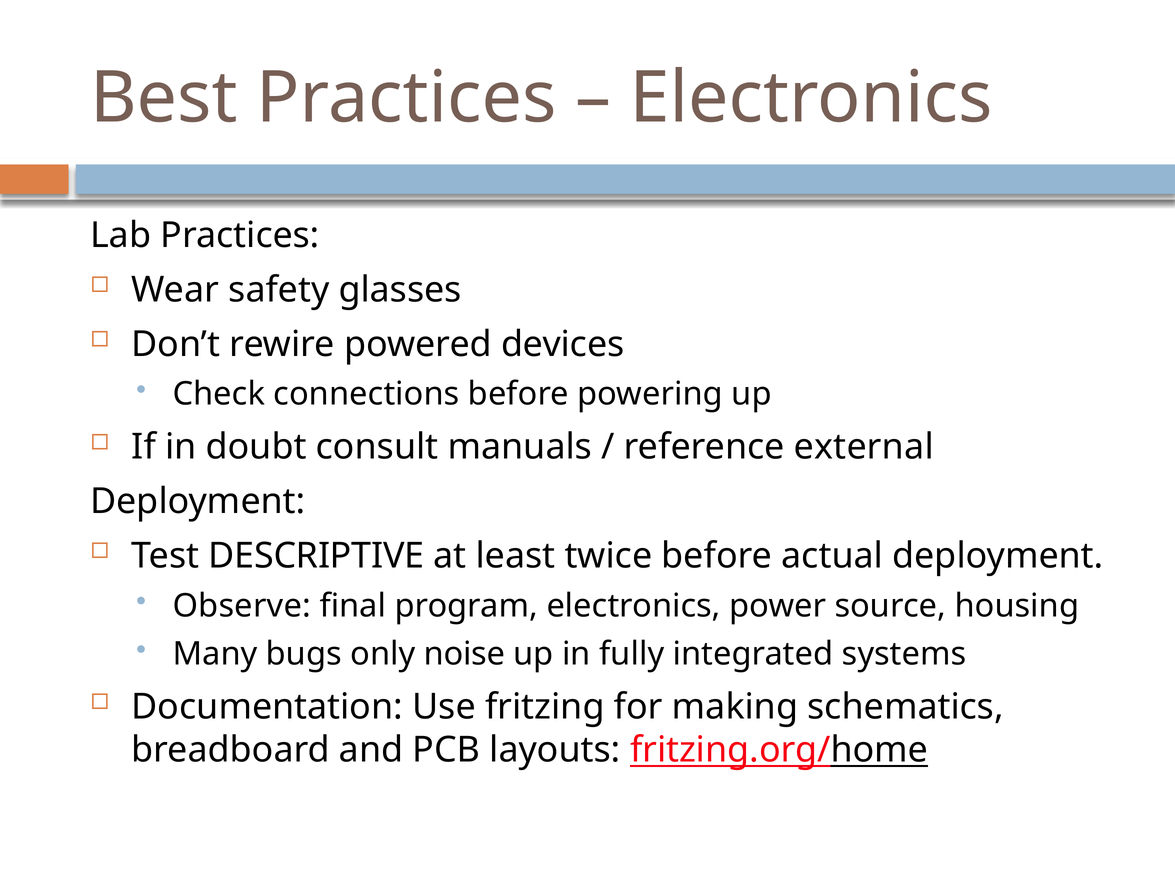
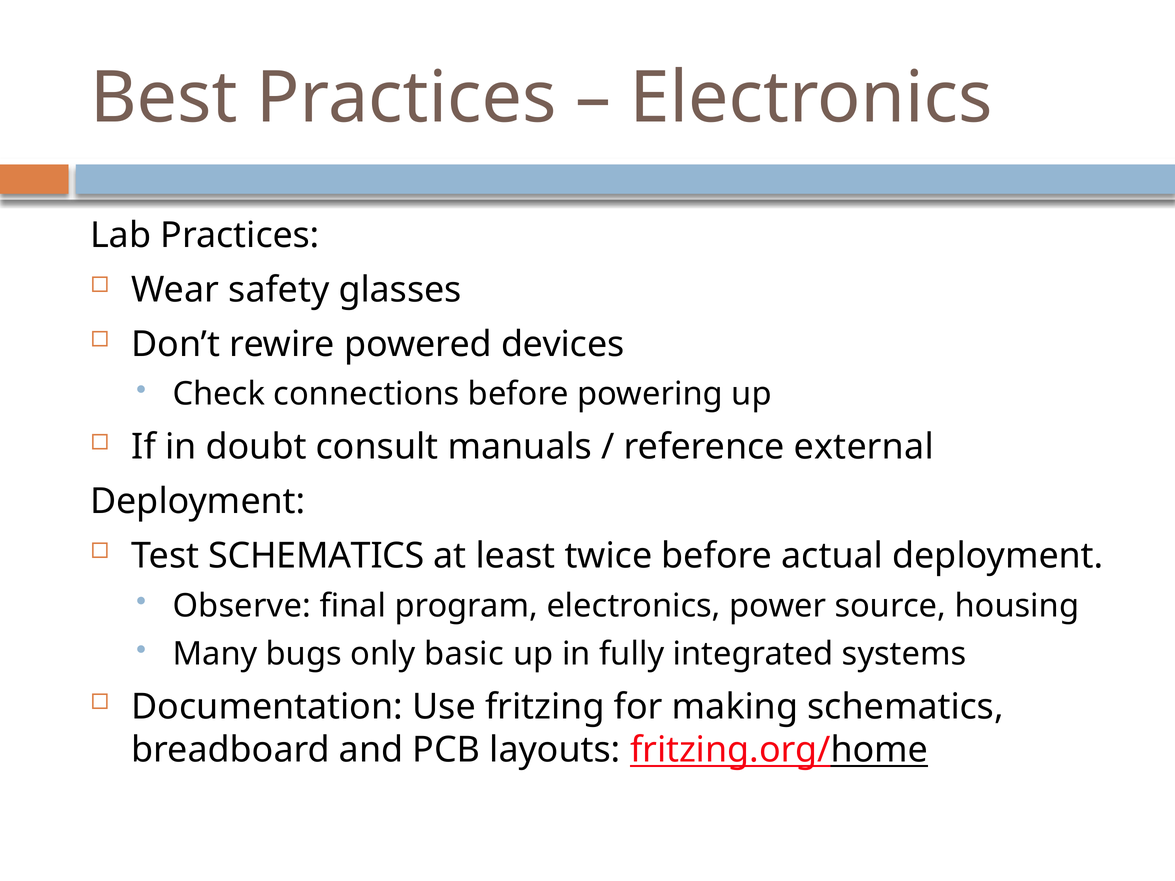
Test DESCRIPTIVE: DESCRIPTIVE -> SCHEMATICS (316, 556)
noise: noise -> basic (464, 654)
